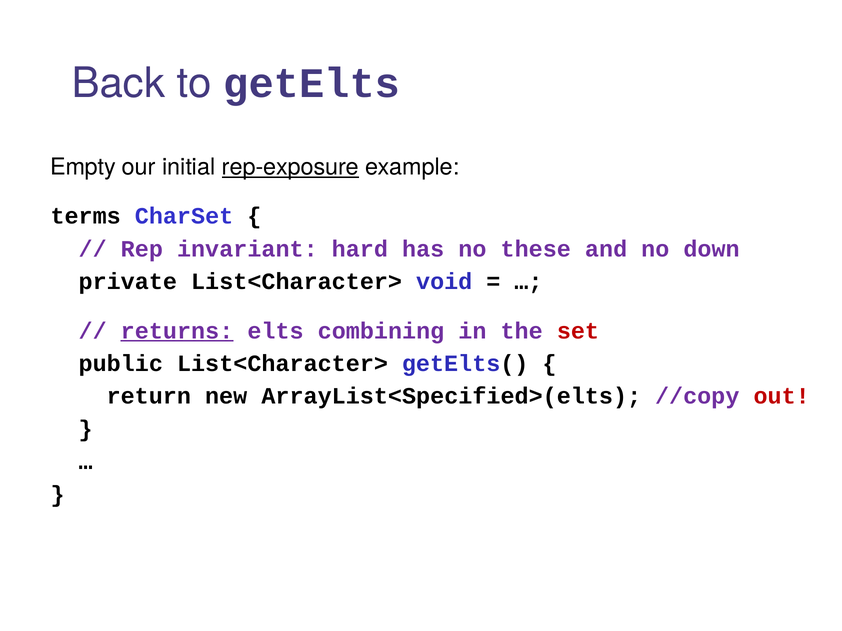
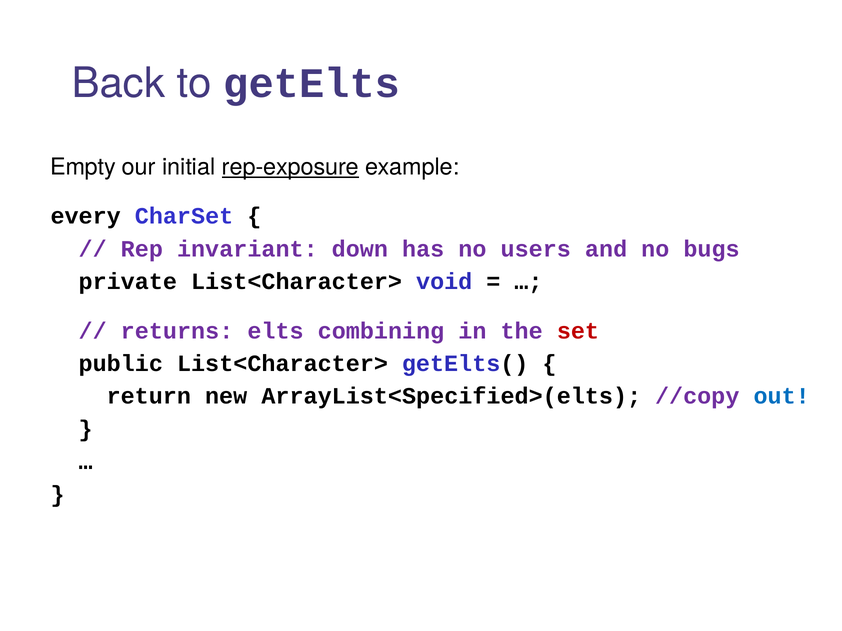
terms: terms -> every (86, 216)
hard: hard -> down (360, 249)
these: these -> users (536, 249)
down: down -> bugs (712, 249)
returns underline: present -> none (177, 331)
out colour: red -> blue (782, 397)
